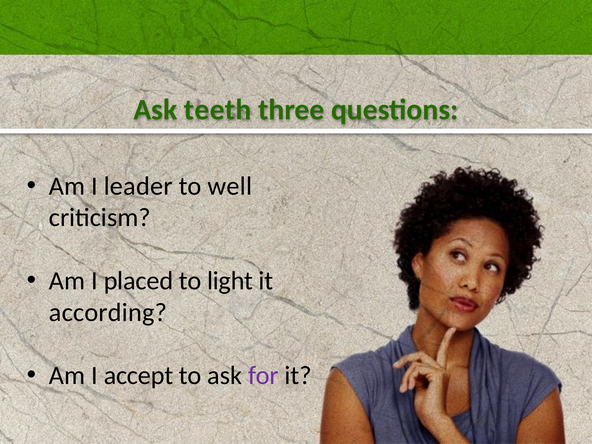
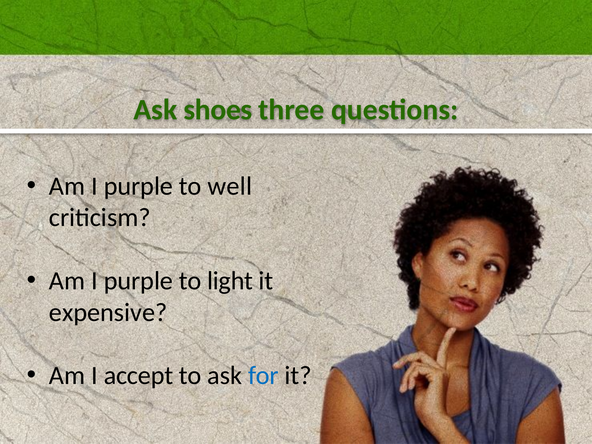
teeth: teeth -> shoes (218, 110)
leader: leader -> purple (138, 186)
placed: placed -> purple (138, 281)
according: according -> expensive (108, 312)
for colour: purple -> blue (263, 376)
